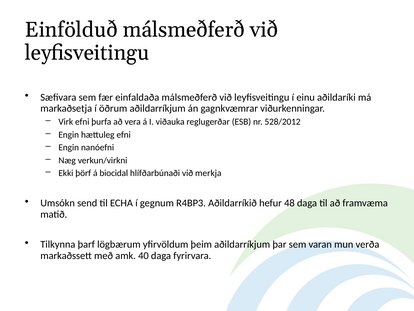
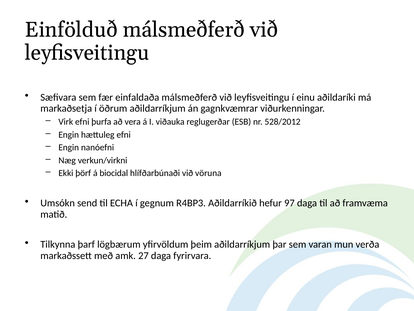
merkja: merkja -> vöruna (208, 173)
48: 48 -> 97 (289, 203)
40: 40 -> 27 (143, 255)
